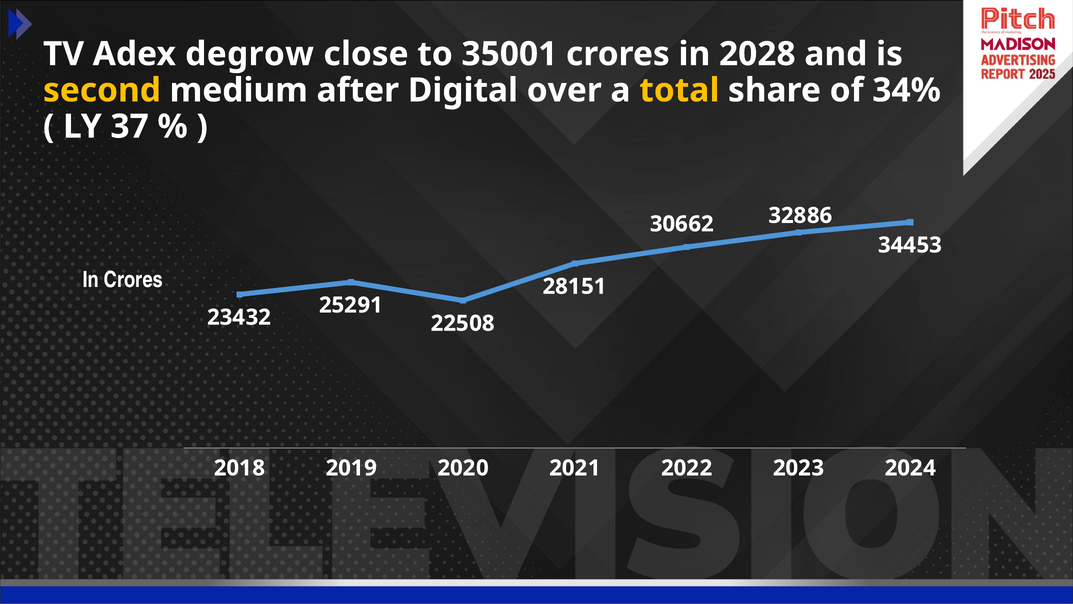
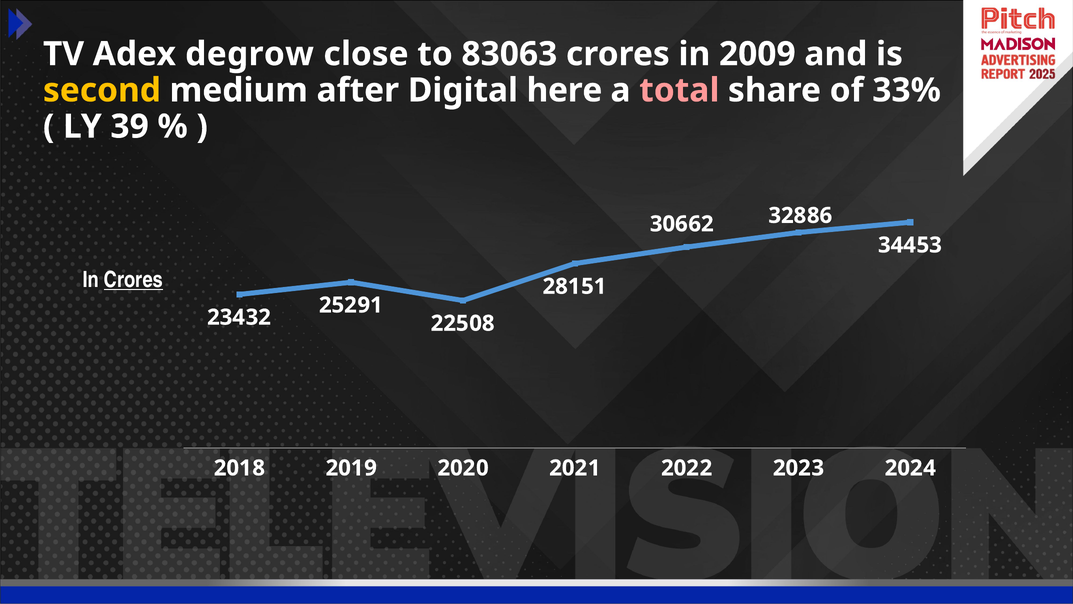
35001: 35001 -> 83063 (509, 54)
2028: 2028 -> 2009 (757, 54)
over: over -> here (564, 90)
total colour: yellow -> pink (679, 90)
34%: 34% -> 33% (907, 90)
37: 37 -> 39 (130, 126)
Crores underline: none -> present (133, 280)
